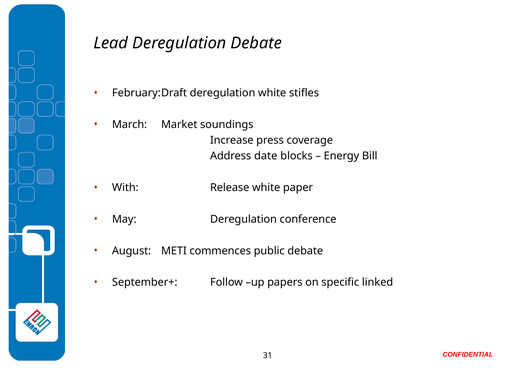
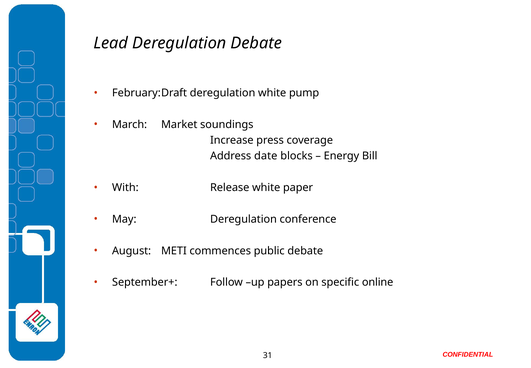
stifles: stifles -> pump (304, 93)
linked: linked -> online (378, 282)
